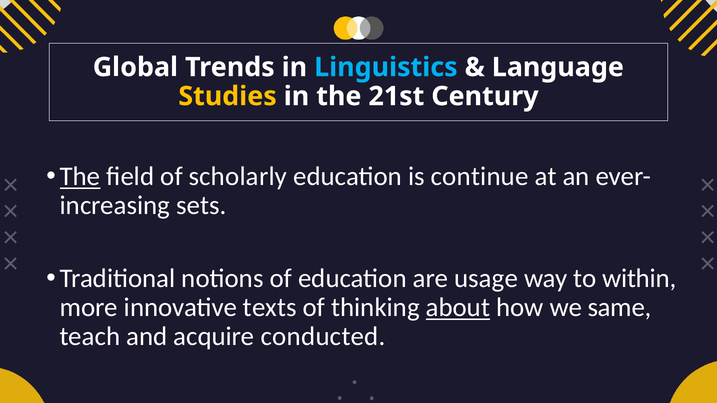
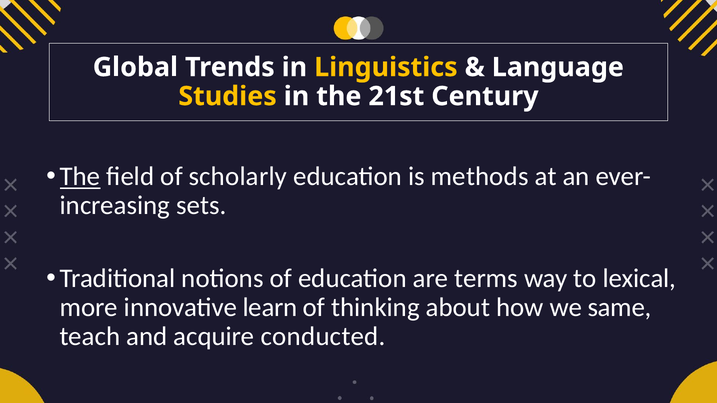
Linguistics colour: light blue -> yellow (386, 67)
continue: continue -> methods (480, 177)
usage: usage -> terms (486, 279)
within: within -> lexical (639, 279)
texts: texts -> learn (270, 308)
about underline: present -> none (458, 308)
